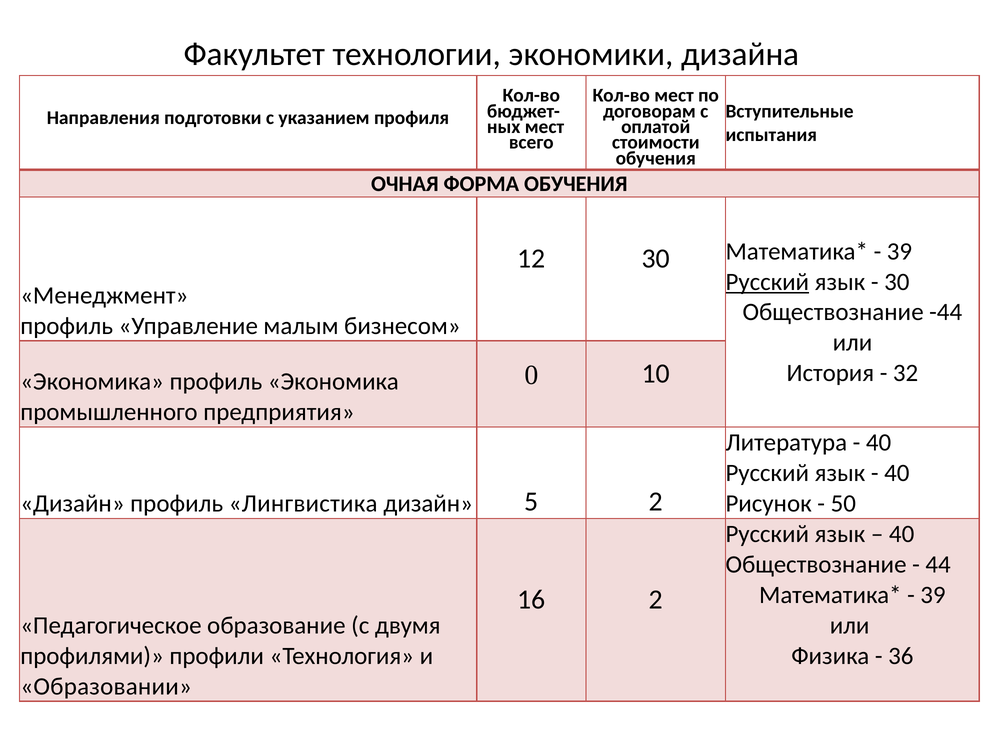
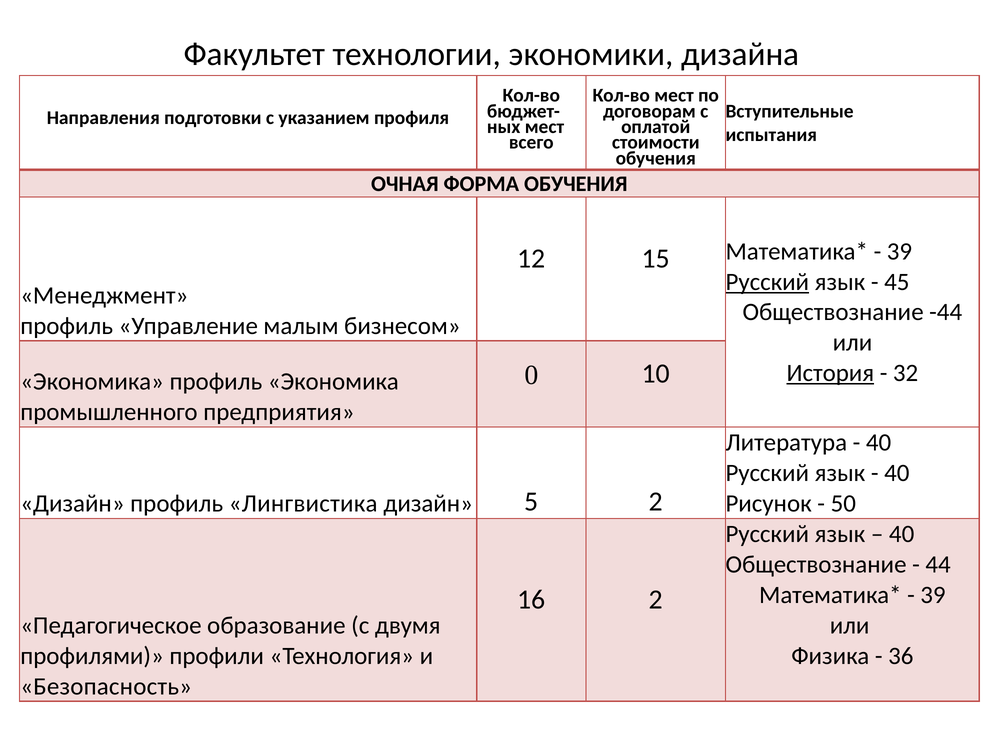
12 30: 30 -> 15 (656, 259)
30: 30 -> 45 (897, 282)
История underline: none -> present (830, 373)
Образовании: Образовании -> Безопасность (106, 687)
